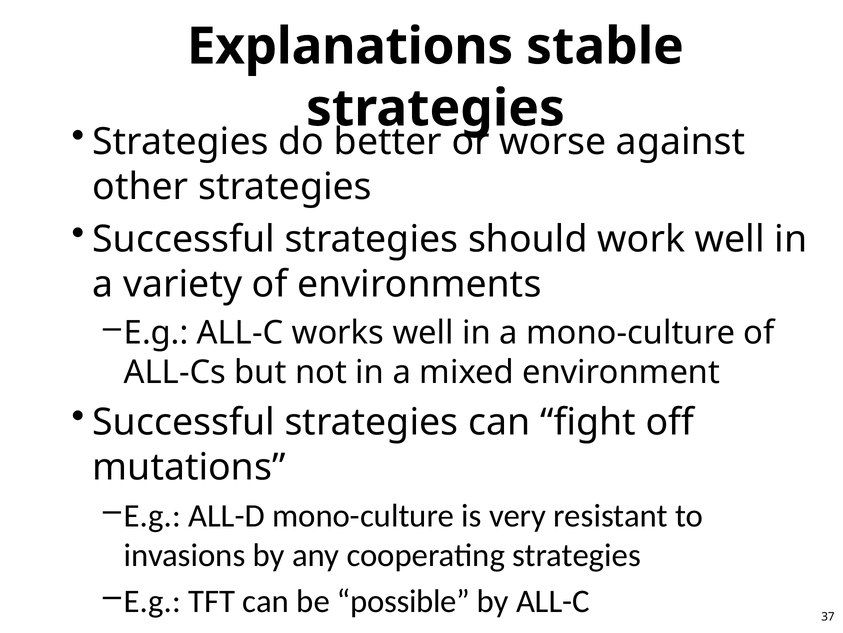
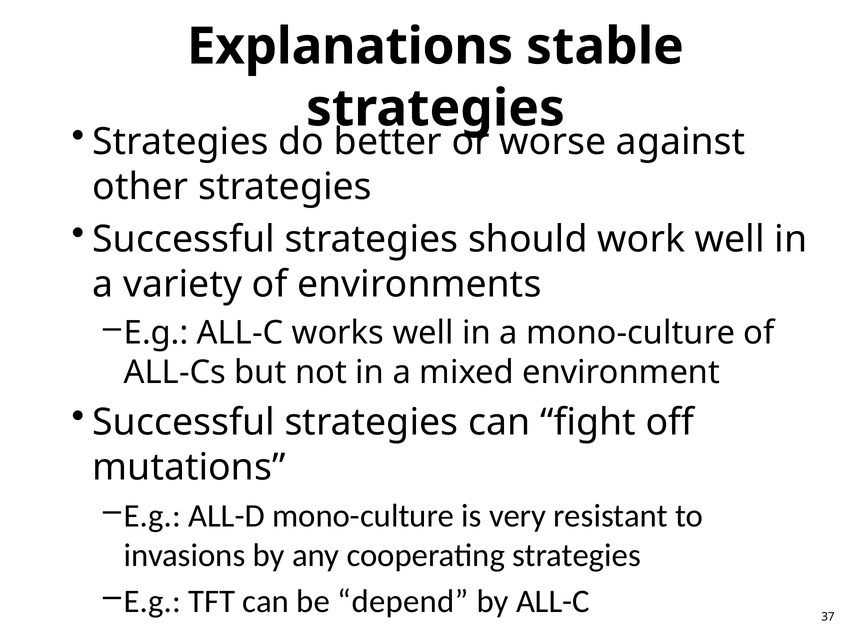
possible: possible -> depend (403, 601)
